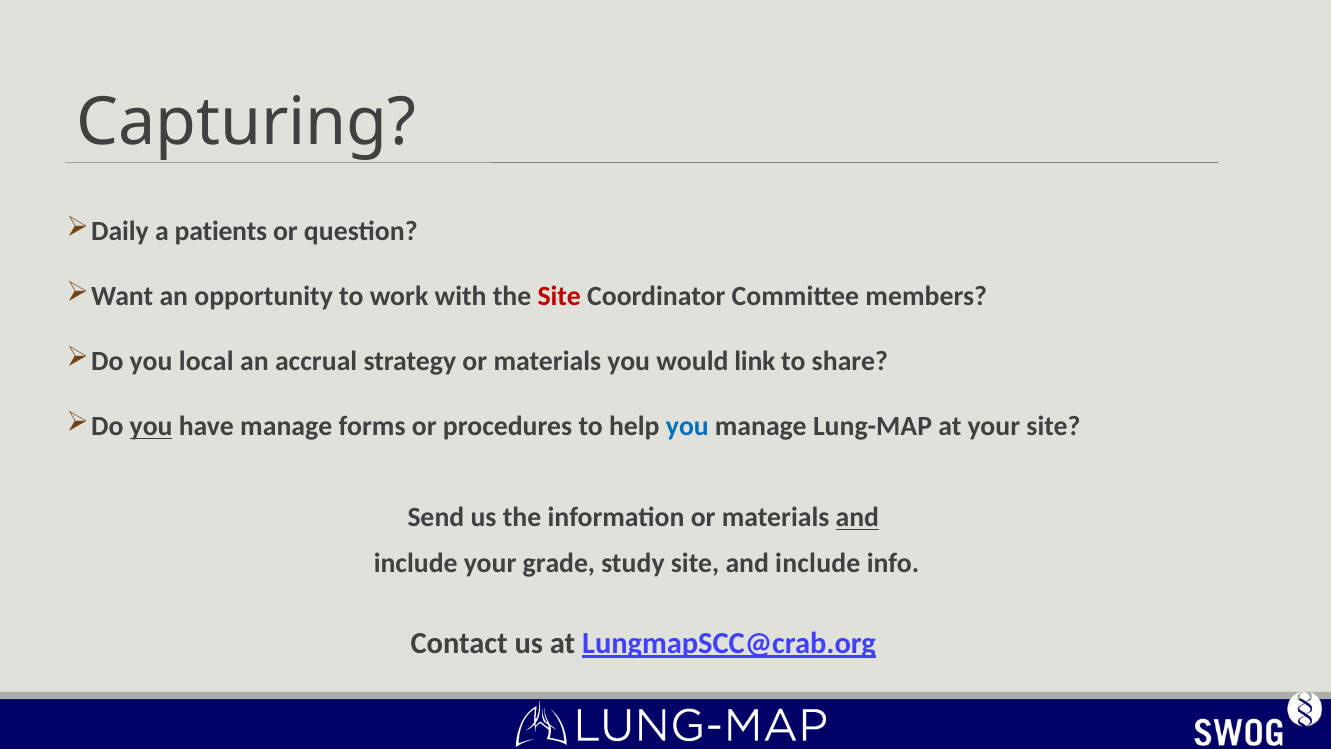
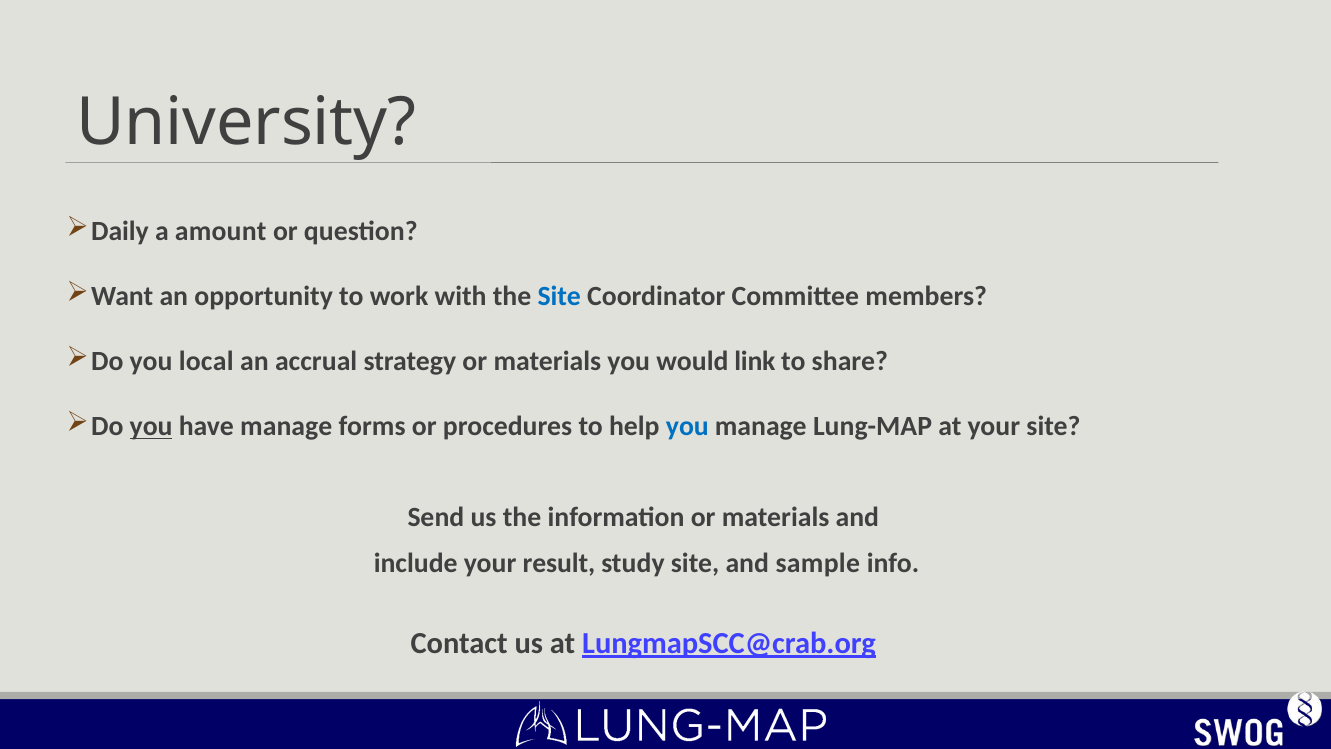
Capturing: Capturing -> University (246, 122)
patients: patients -> amount (221, 232)
Site colour: red -> blue (559, 297)
and underline: present -> none (857, 517)
grade: grade -> result (559, 563)
site and include: include -> sample (818, 563)
